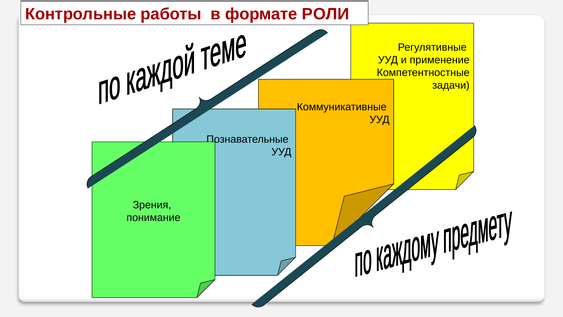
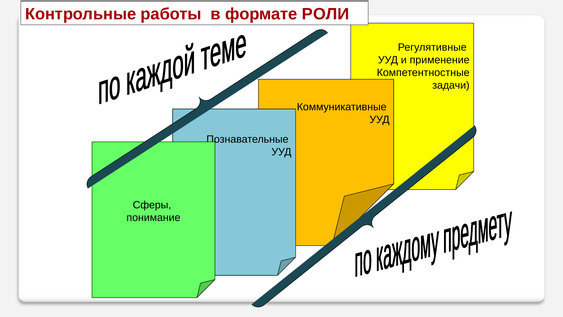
Зрения: Зрения -> Сферы (152, 205)
